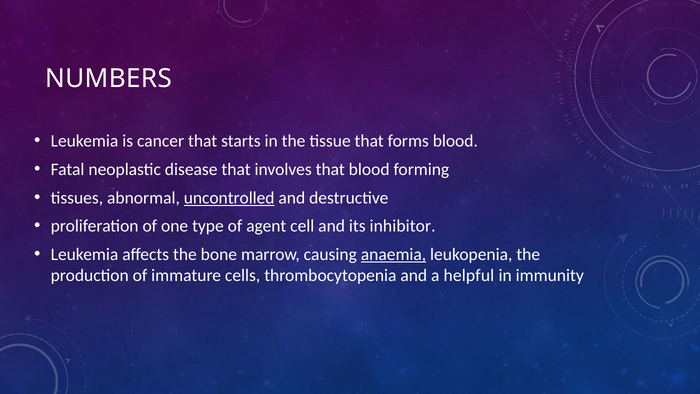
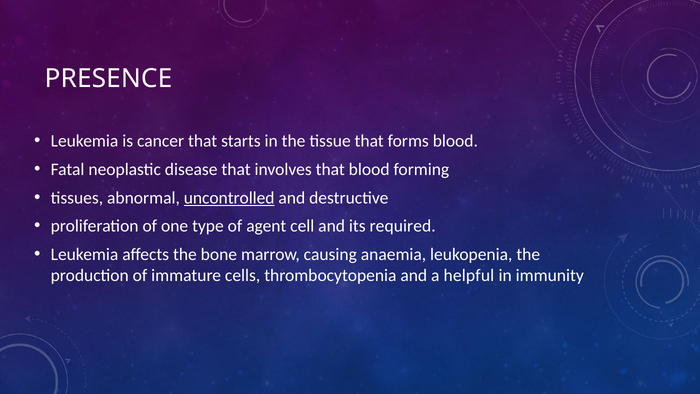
NUMBERS: NUMBERS -> PRESENCE (108, 79)
inhibitor: inhibitor -> required (403, 226)
anaemia underline: present -> none (394, 254)
